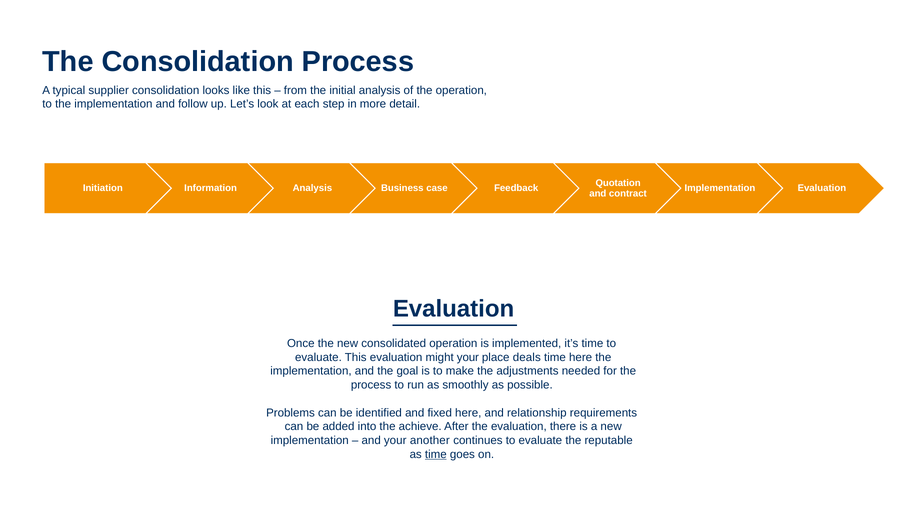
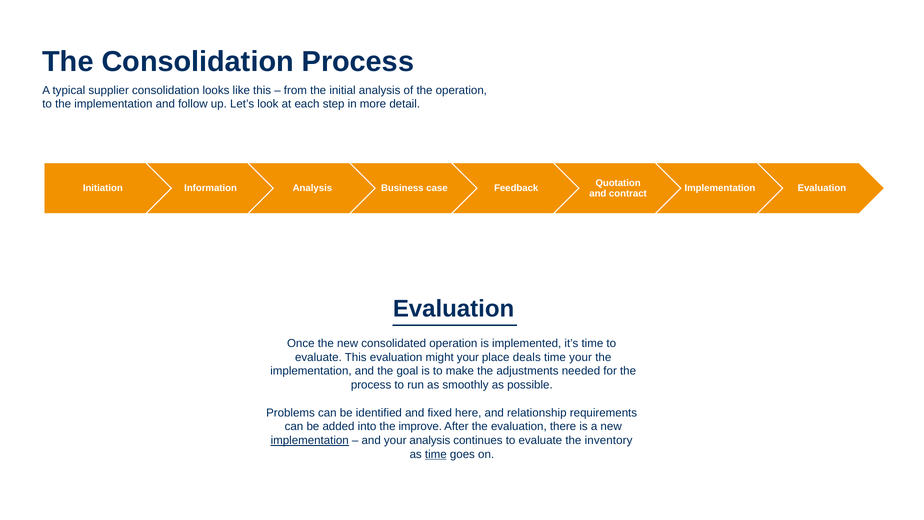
time here: here -> your (581, 357)
achieve: achieve -> improve (420, 426)
implementation underline: none -> present (310, 440)
your another: another -> analysis (430, 440)
reputable: reputable -> inventory (609, 440)
